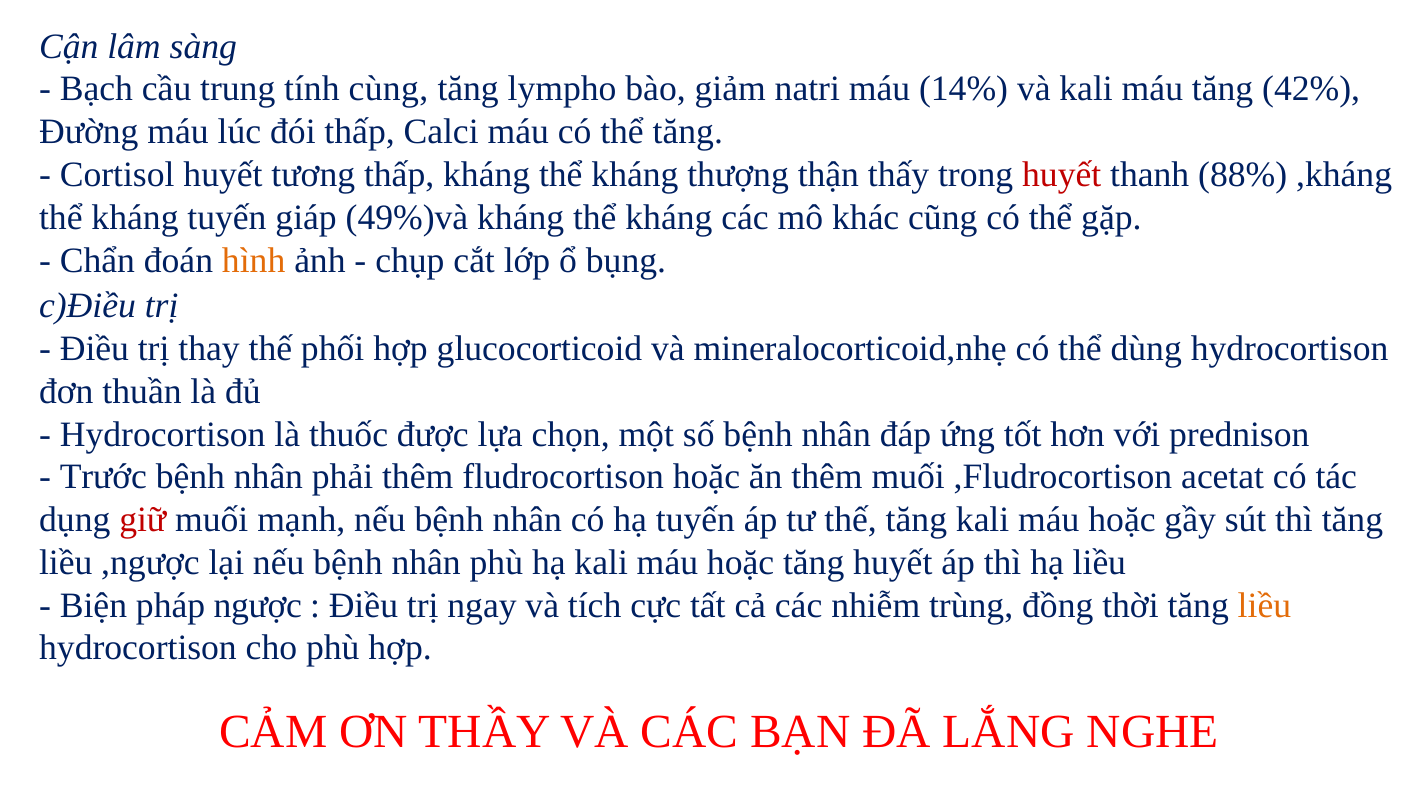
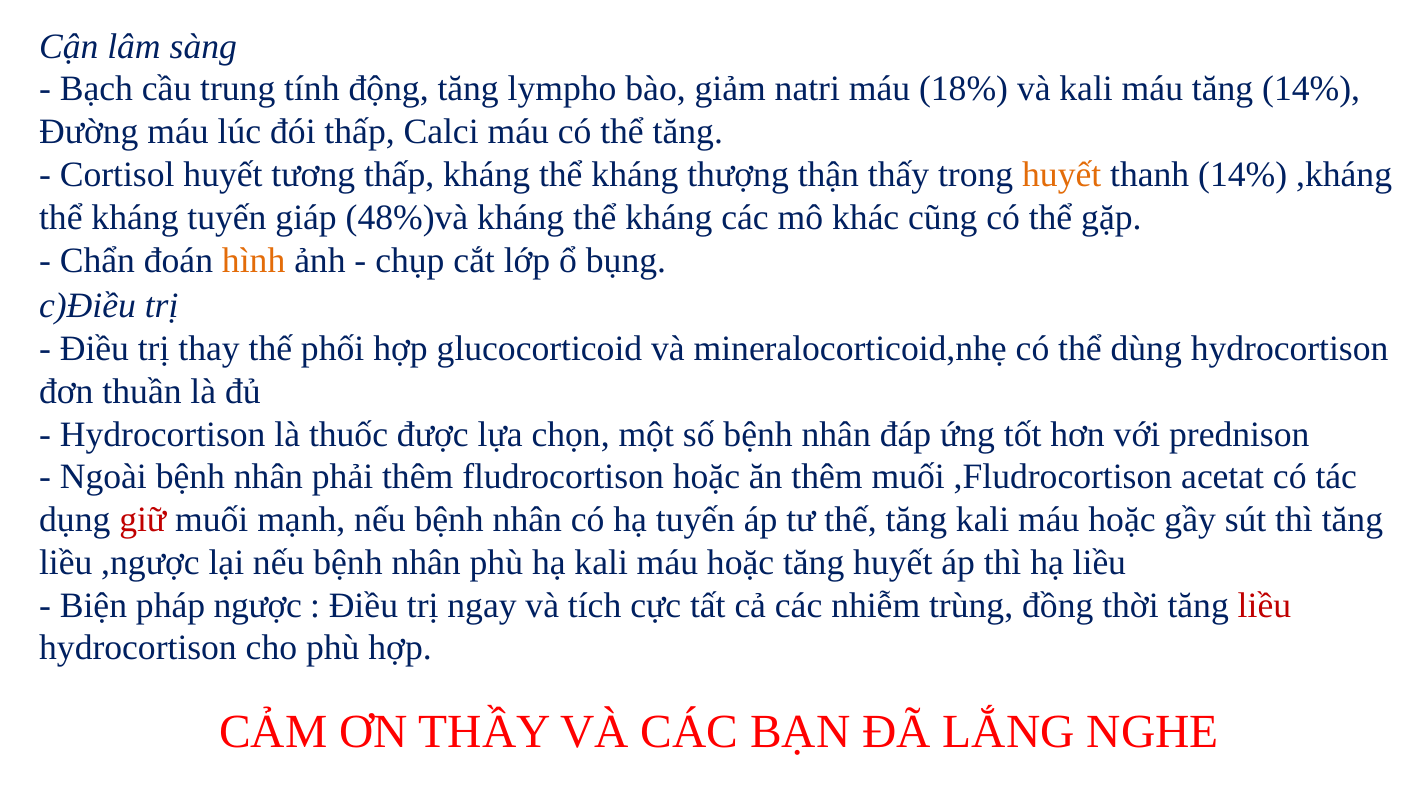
cùng: cùng -> động (389, 89)
14%: 14% -> 18% (964, 89)
tăng 42%: 42% -> 14% (1311, 89)
huyết colour: red -> orange (1062, 175)
thanh 88%: 88% -> 14% (1243, 175)
49%)và: 49%)và -> 48%)và (407, 217)
Trước: Trước -> Ngoài (103, 477)
liều colour: orange -> red (1264, 605)
